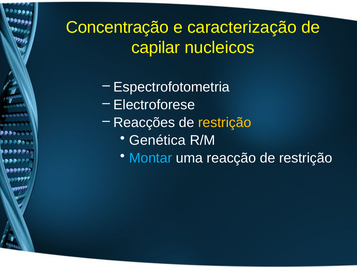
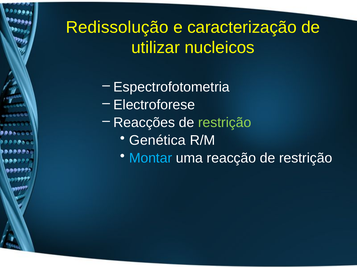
Concentração: Concentração -> Redissolução (117, 28)
capilar: capilar -> utilizar (156, 48)
restrição colour: yellow -> light green (225, 123)
